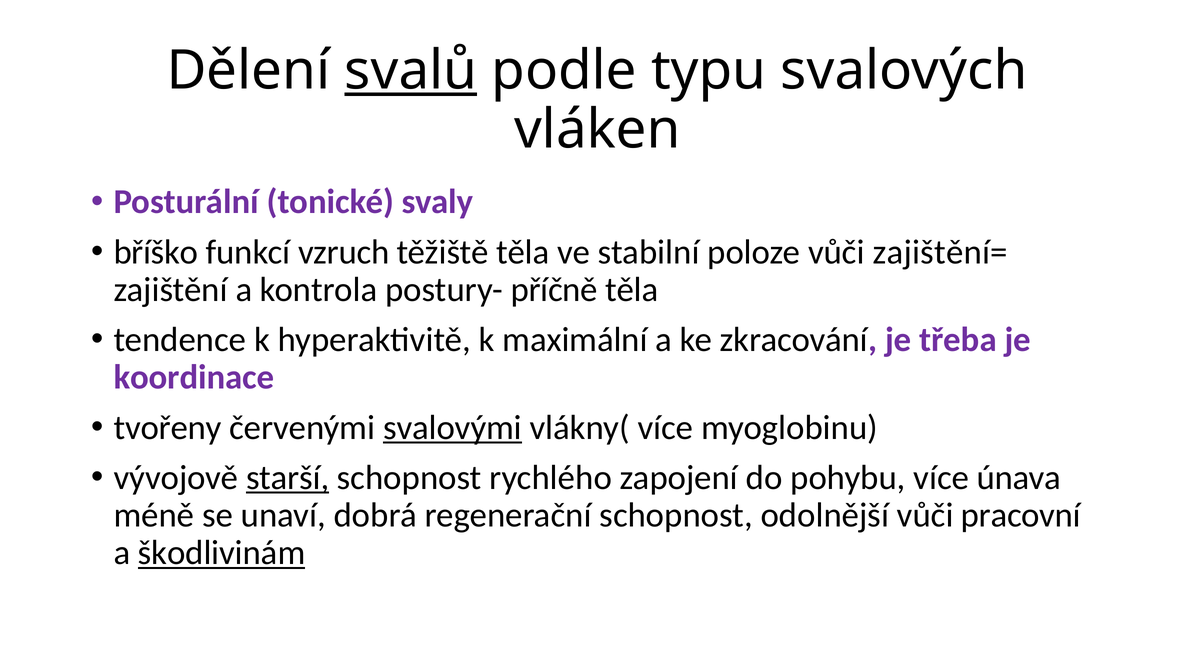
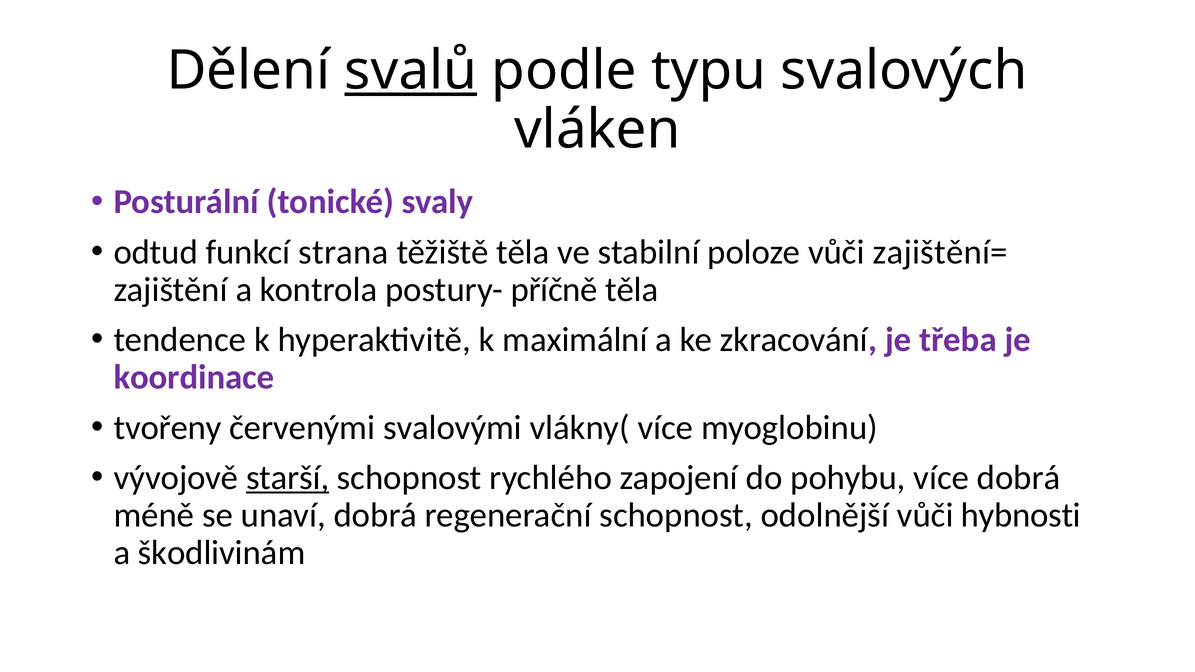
bříško: bříško -> odtud (156, 252)
vzruch: vzruch -> strana (343, 252)
svalovými underline: present -> none (452, 428)
více únava: únava -> dobrá (1019, 478)
pracovní: pracovní -> hybnosti (1021, 515)
škodlivinám underline: present -> none (222, 553)
